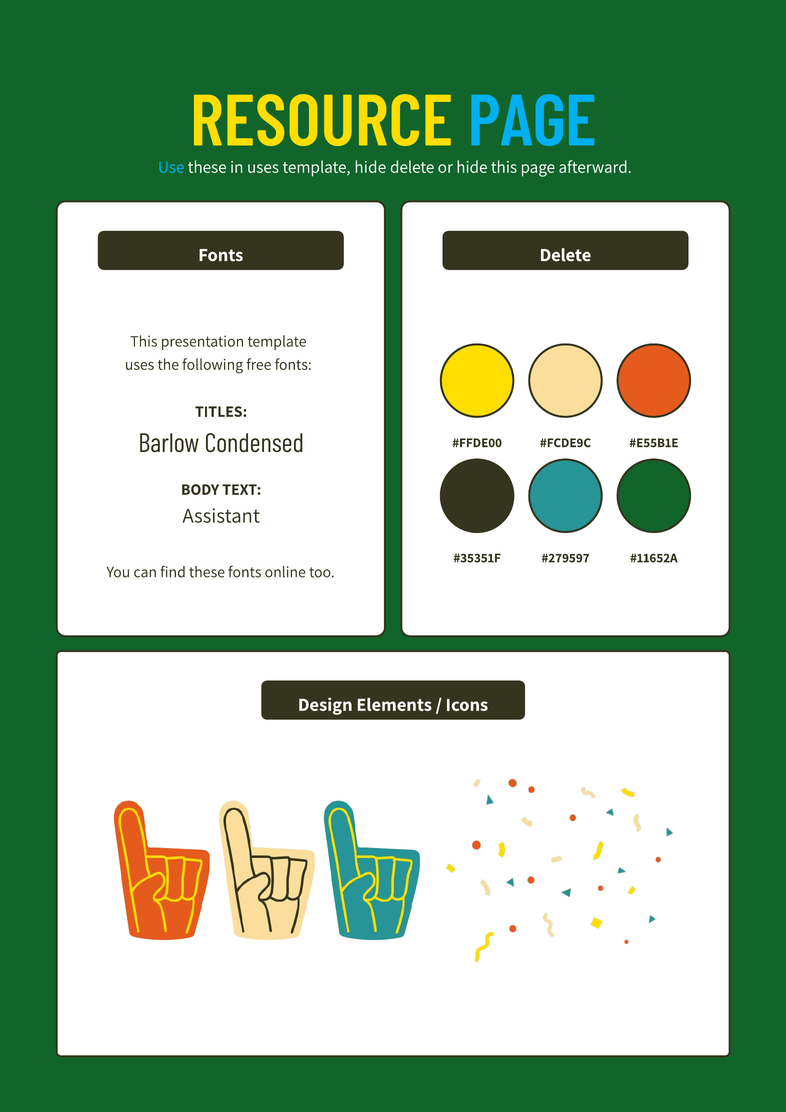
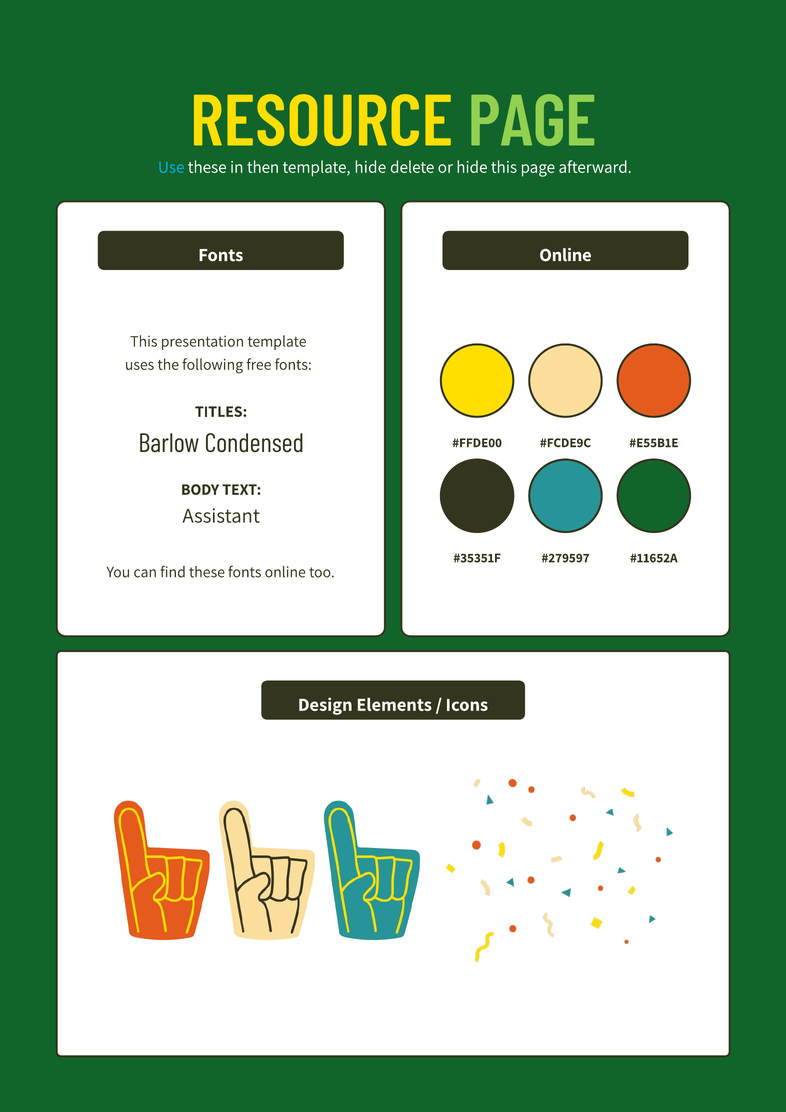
PAGE colour: light blue -> light green (532, 122)
in uses: uses -> then (263, 167)
Delete: Delete -> Online (565, 255)
